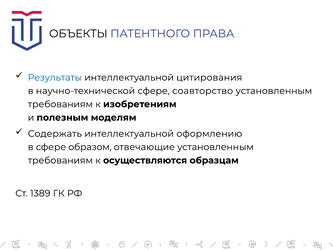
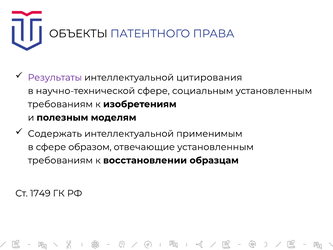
Результаты colour: blue -> purple (55, 77)
соавторство: соавторство -> социальным (203, 91)
оформлению: оформлению -> применимым (209, 134)
осуществляются: осуществляются -> восстановлении (145, 160)
1389: 1389 -> 1749 (40, 193)
